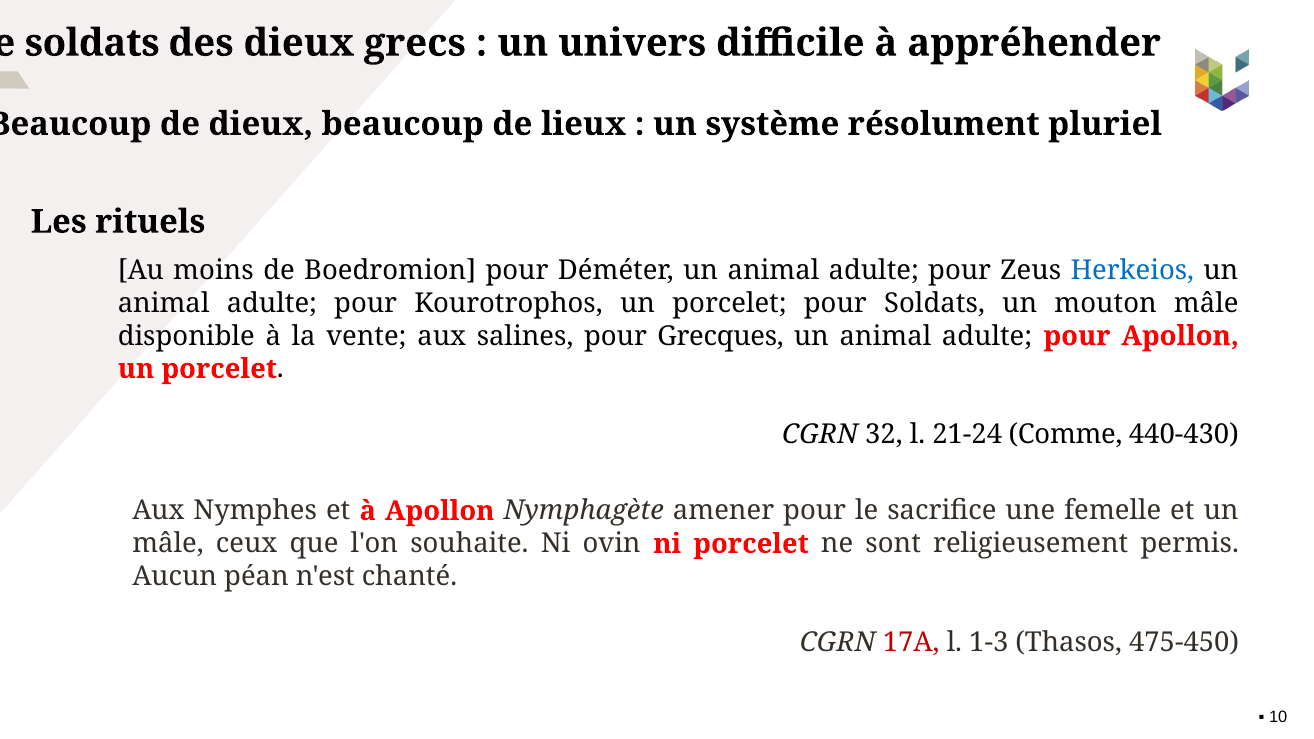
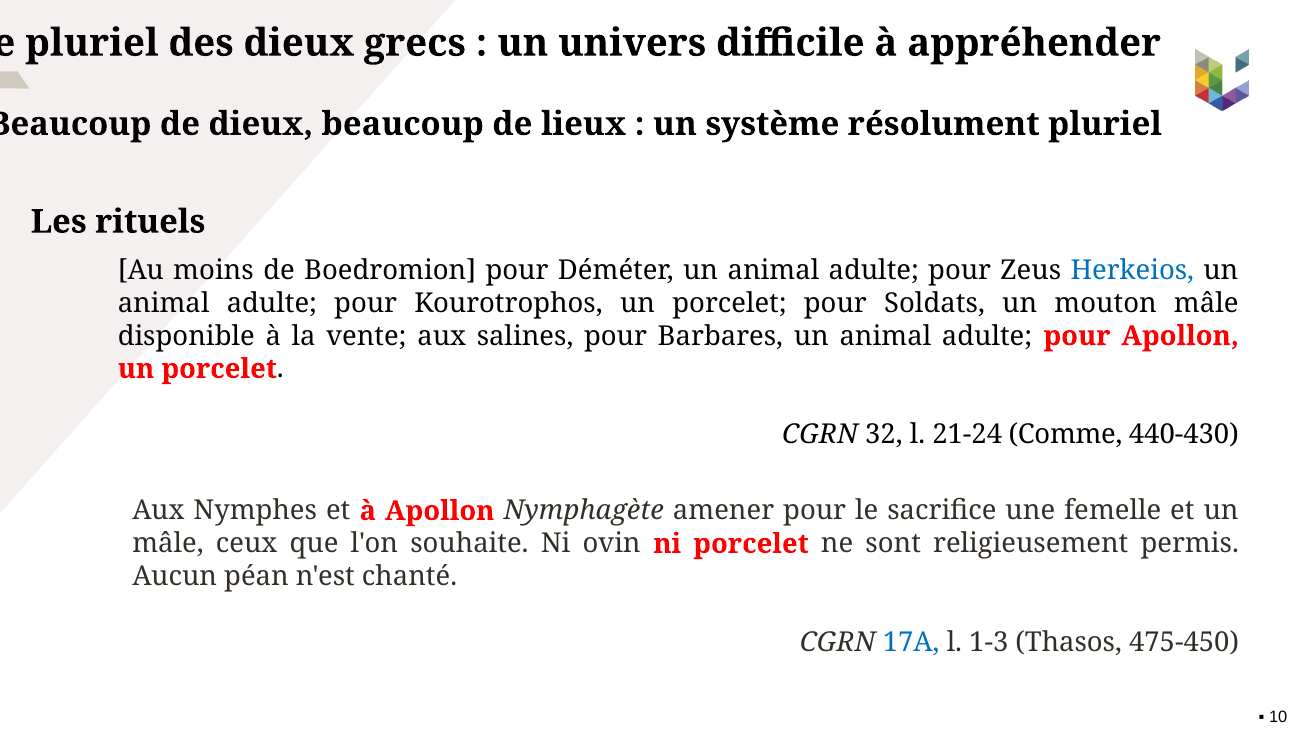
soldats: soldats -> pluriel (92, 43)
Grecques: Grecques -> Barbares (720, 336)
17A colour: red -> blue (911, 642)
